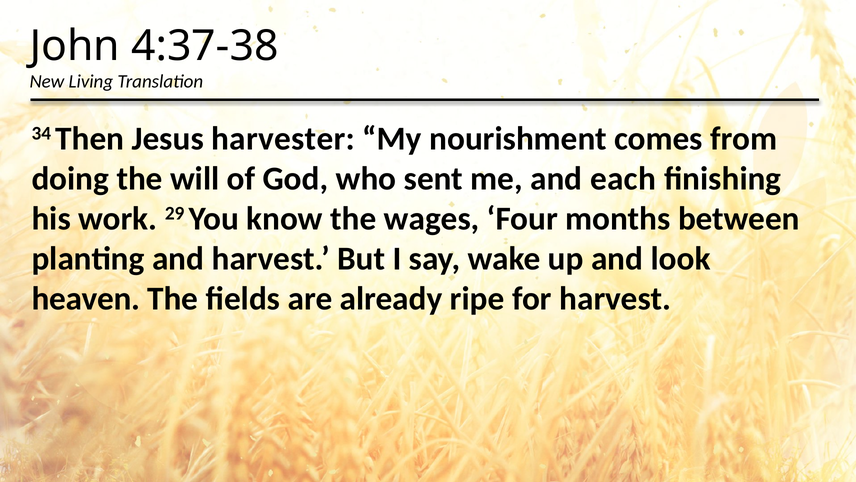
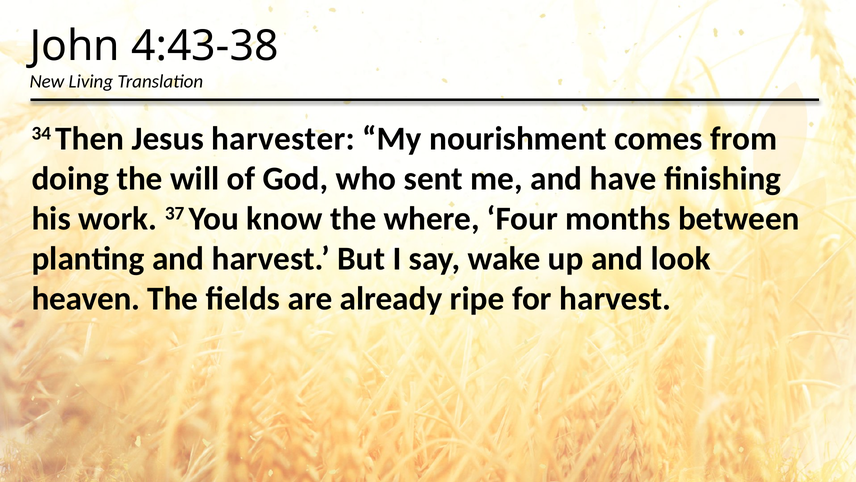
4:37-38: 4:37-38 -> 4:43-38 (205, 46)
each: each -> have (623, 179)
29: 29 -> 37 (175, 213)
wages: wages -> where (432, 219)
